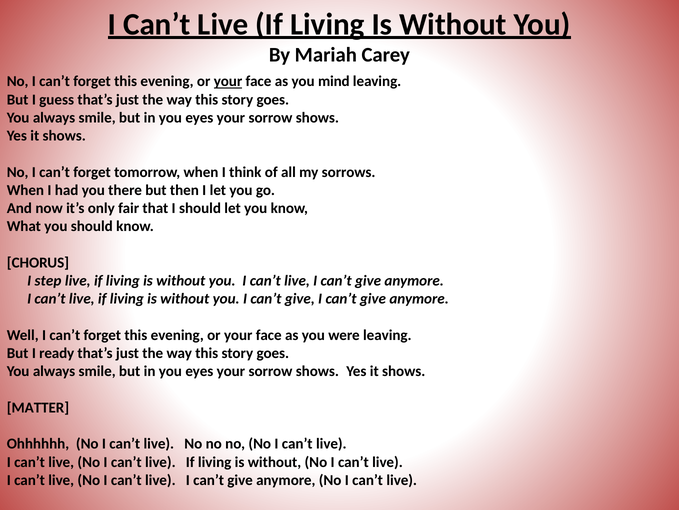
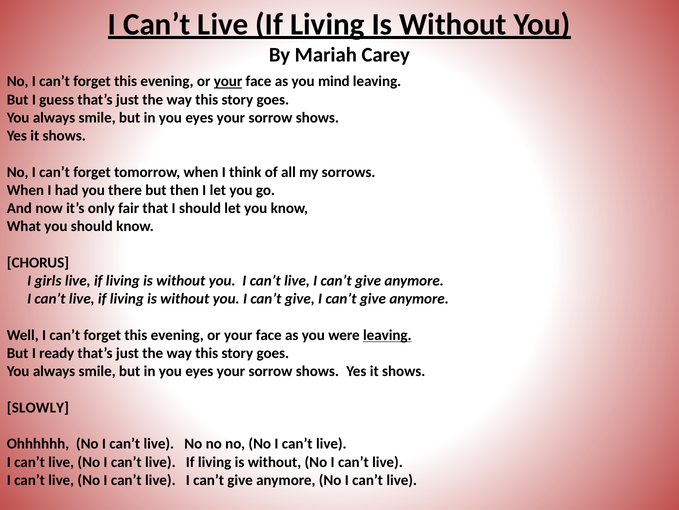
step: step -> girls (48, 280)
leaving underline: none -> present (387, 335)
MATTER: MATTER -> SLOWLY (38, 407)
